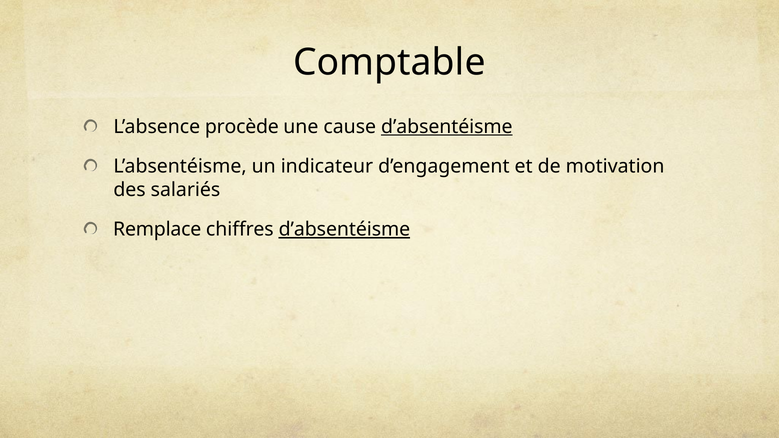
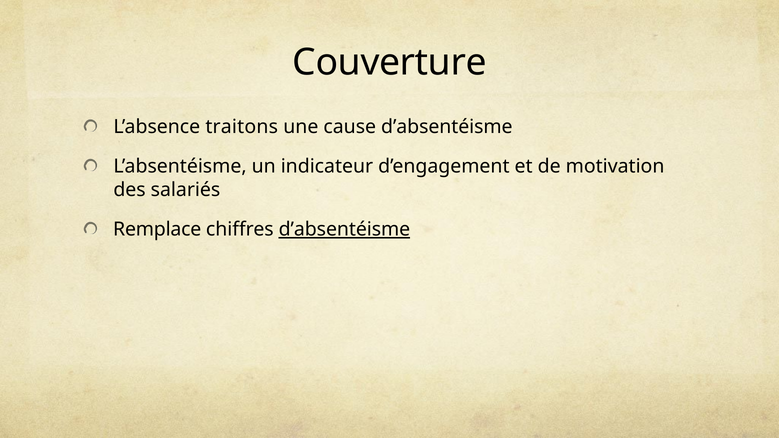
Comptable: Comptable -> Couverture (390, 62)
procède: procède -> traitons (242, 127)
d’absentéisme underline: present -> none (447, 127)
